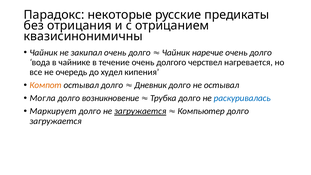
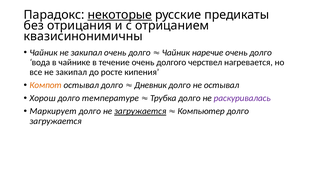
некоторые underline: none -> present (120, 15)
все не очередь: очередь -> закипал (71, 72)
худел: худел -> росте (112, 72)
Могла: Могла -> Хорош (43, 98)
возникновение: возникновение -> температуре (110, 98)
раскуривалась colour: blue -> purple (242, 98)
